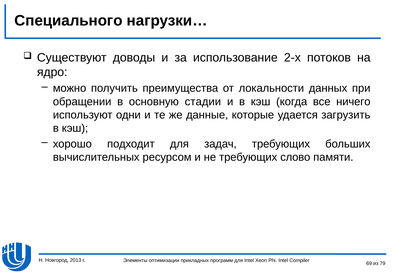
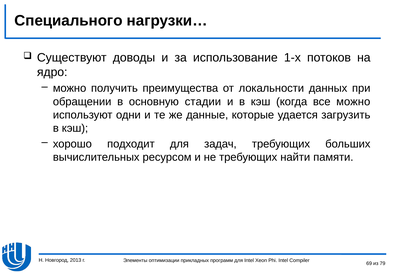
2-х: 2-х -> 1-х (292, 58)
все ничего: ничего -> можно (353, 102)
слово: слово -> найти (295, 157)
